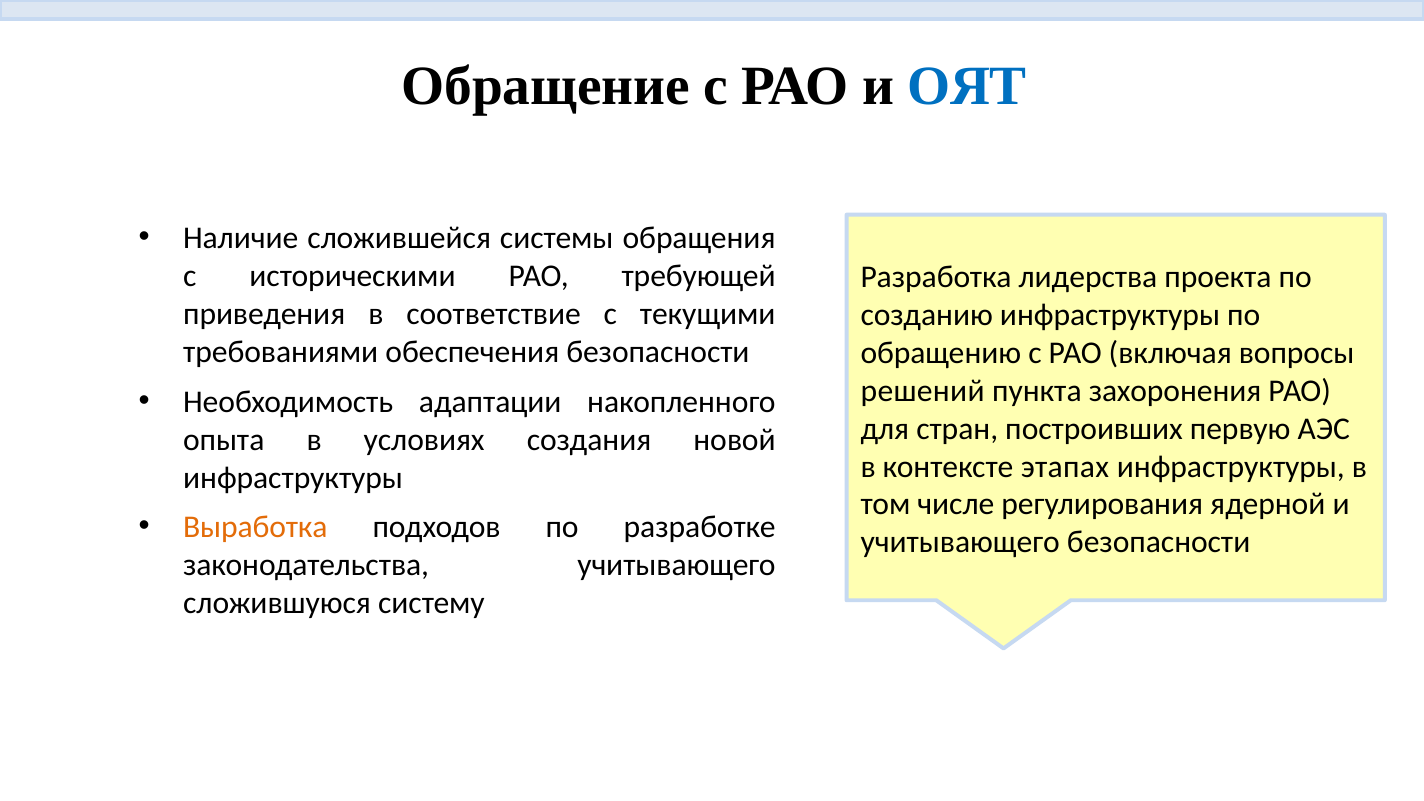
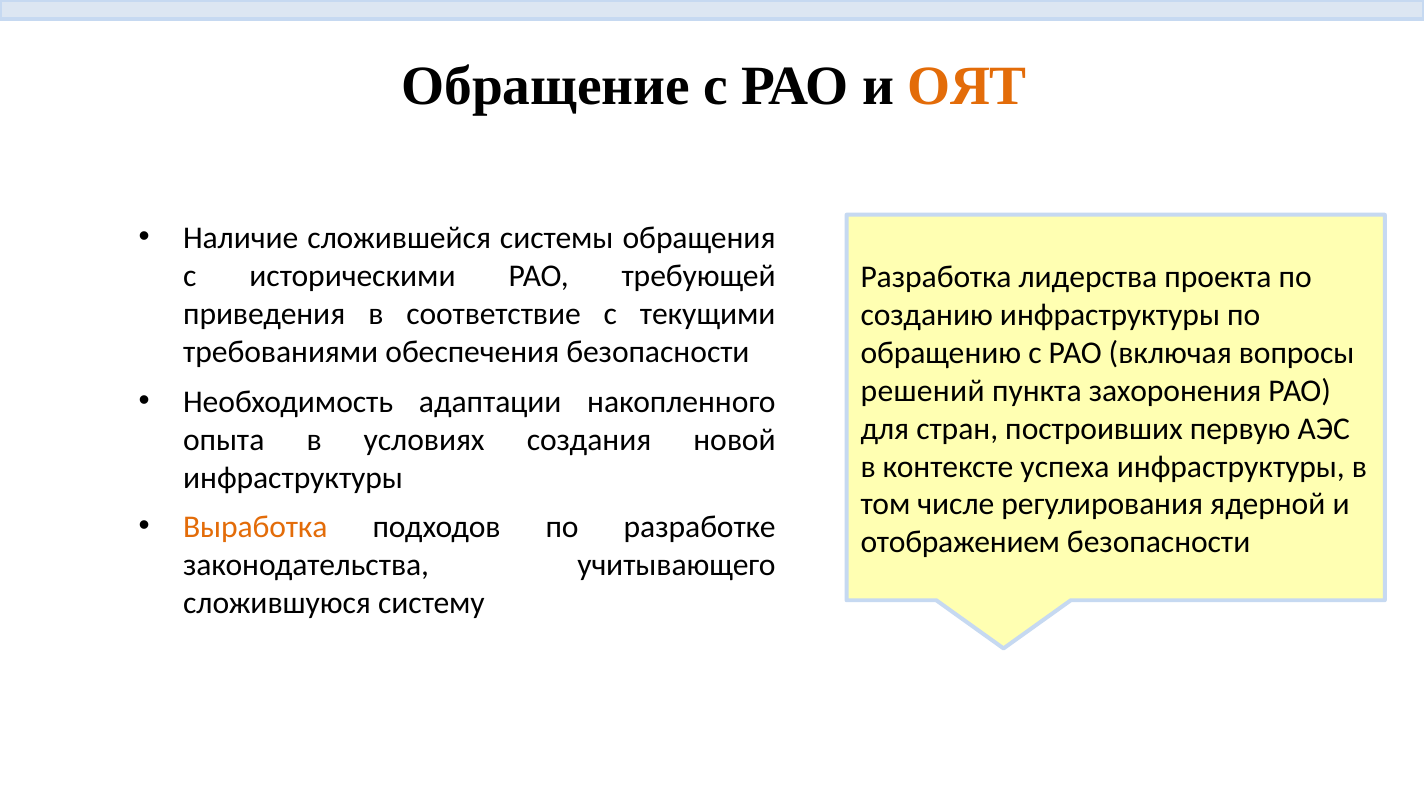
ОЯТ colour: blue -> orange (967, 86)
этапах: этапах -> успеха (1065, 467)
учитывающего: учитывающего -> отображением (960, 543)
